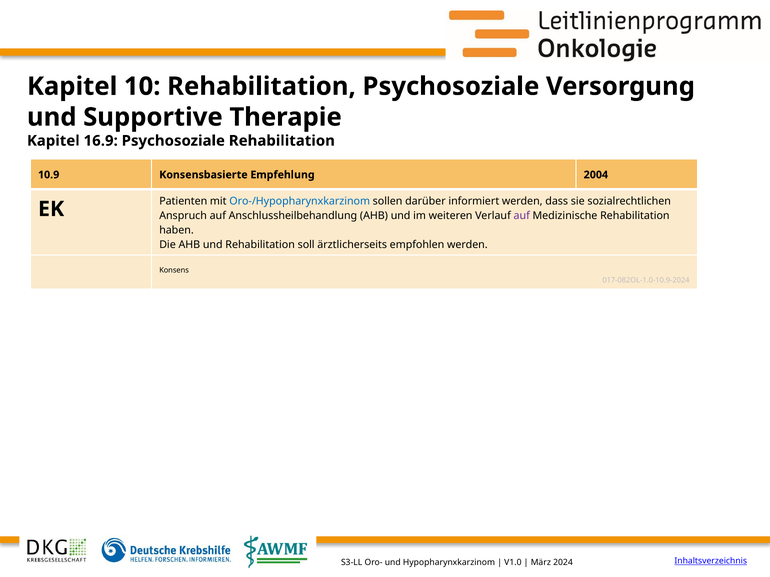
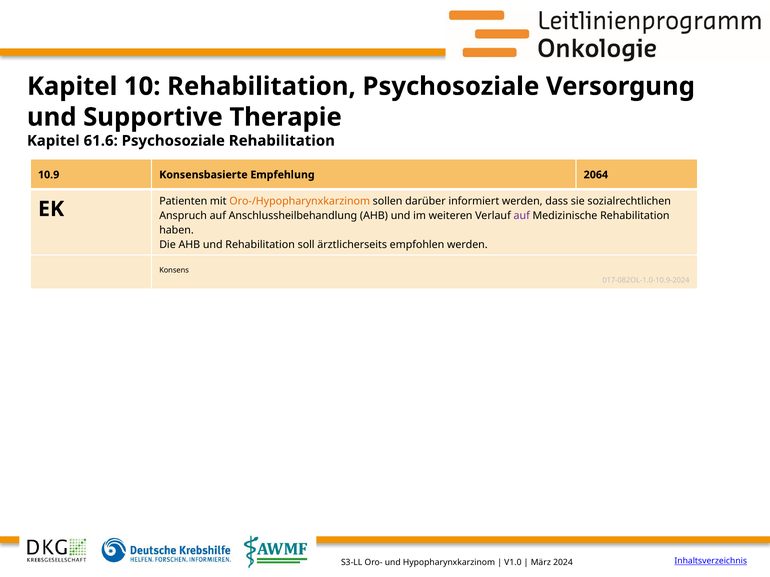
16.9: 16.9 -> 61.6 (101, 141)
2004: 2004 -> 2064 (596, 175)
Oro-/Hypopharynxkarzinom colour: blue -> orange (300, 201)
